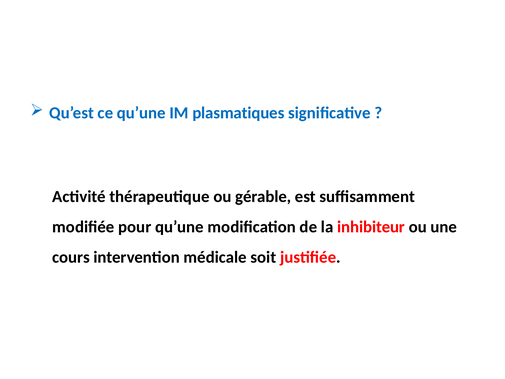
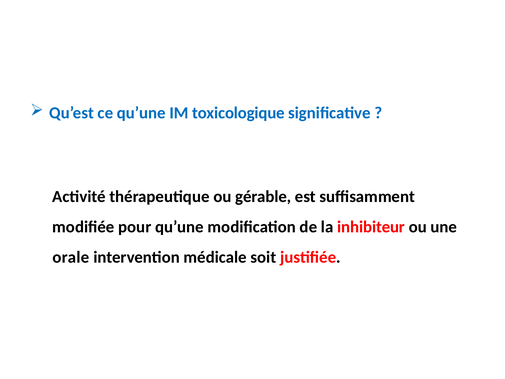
plasmatiques: plasmatiques -> toxicologique (238, 113)
cours: cours -> orale (71, 257)
